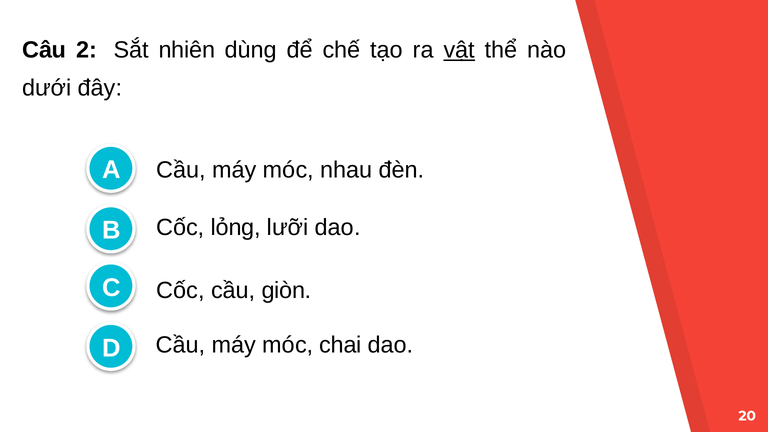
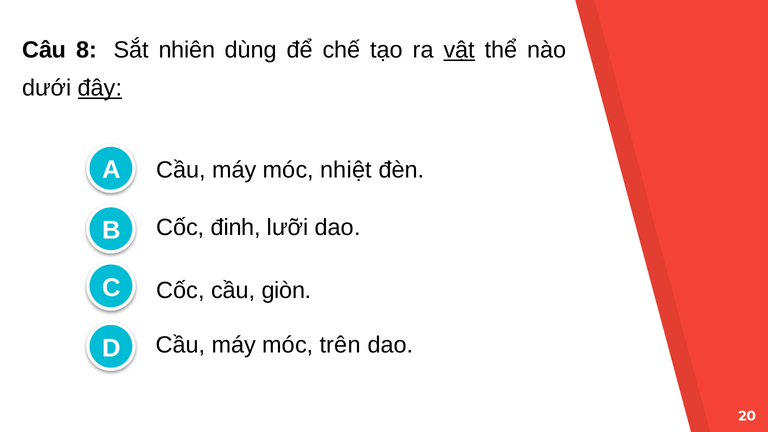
2: 2 -> 8 (87, 50)
đây underline: none -> present (100, 88)
nhau: nhau -> nhiệt (346, 170)
lỏng: lỏng -> đinh (236, 228)
chai: chai -> trên (340, 345)
